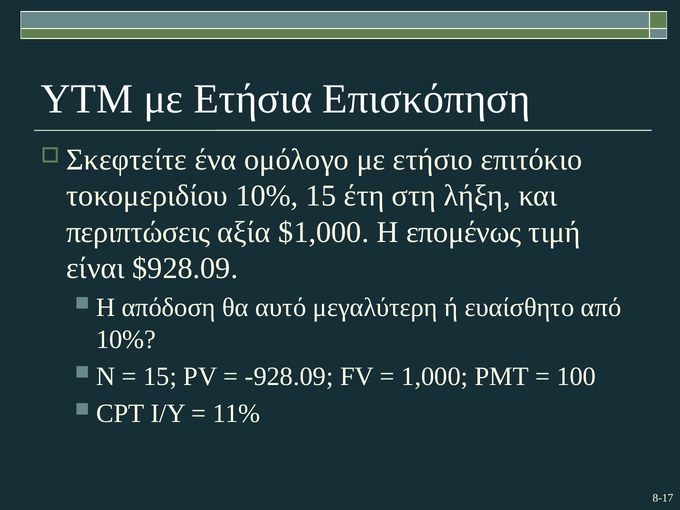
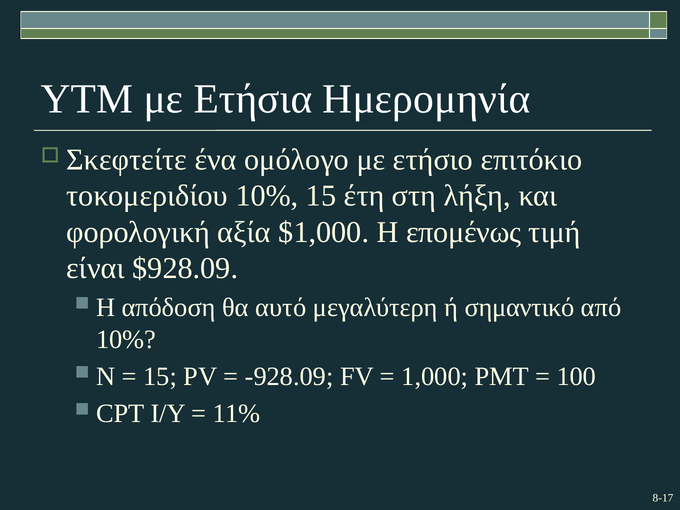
Επισκόπηση: Επισκόπηση -> Ημερομηνία (426, 99)
περιπτώσεις: περιπτώσεις -> φορολογική (138, 232)
ευαίσθητο: ευαίσθητο -> σημαντικό (520, 308)
